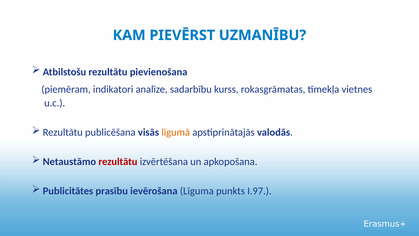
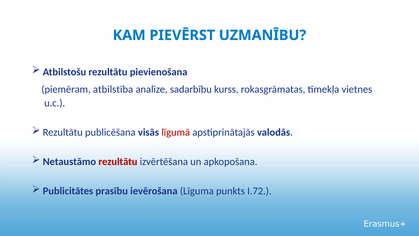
indikatori: indikatori -> atbilstība (113, 89)
līgumā colour: orange -> red (176, 132)
I.97: I.97 -> I.72 (259, 191)
